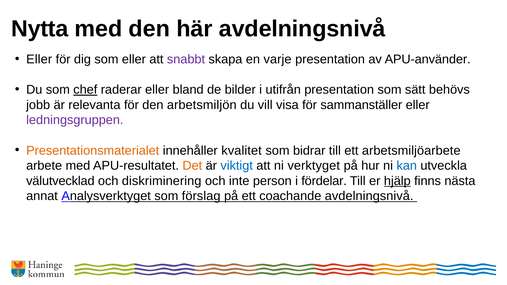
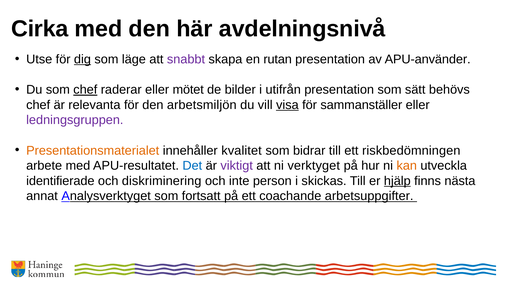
Nytta: Nytta -> Cirka (40, 29)
Eller: Eller -> Utse (39, 59)
dig underline: none -> present (82, 59)
som eller: eller -> läge (134, 59)
varje: varje -> rutan (278, 59)
bland: bland -> mötet (188, 90)
jobb: jobb -> chef (38, 105)
visa underline: none -> present (287, 105)
arbetsmiljöarbete: arbetsmiljöarbete -> riskbedömningen (411, 151)
Det colour: orange -> blue (192, 166)
viktigt colour: blue -> purple (237, 166)
kan colour: blue -> orange (407, 166)
välutvecklad: välutvecklad -> identifierade (60, 181)
fördelar: fördelar -> skickas (324, 181)
förslag: förslag -> fortsatt (201, 196)
coachande avdelningsnivå: avdelningsnivå -> arbetsuppgifter (369, 196)
